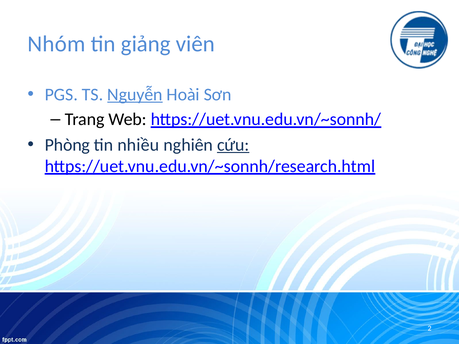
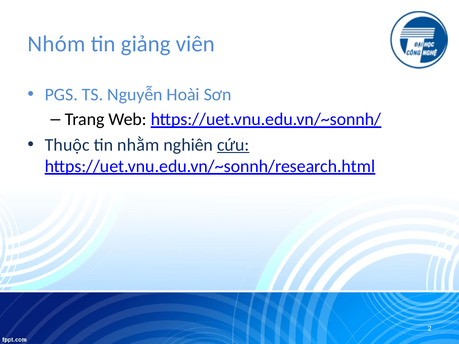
Nguyễn underline: present -> none (135, 95)
Phòng: Phòng -> Thuộc (67, 145)
nhiều: nhiều -> nhằm (138, 145)
